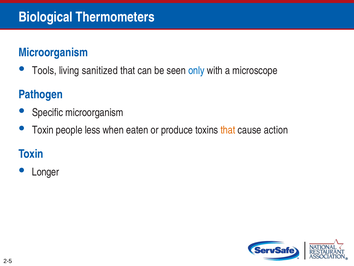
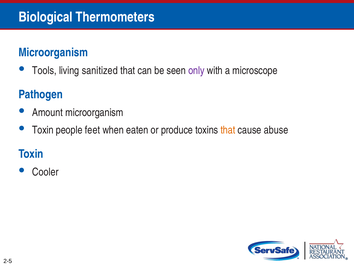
only colour: blue -> purple (196, 70)
Specific: Specific -> Amount (47, 112)
less: less -> feet (92, 130)
action: action -> abuse (276, 130)
Longer: Longer -> Cooler (45, 172)
